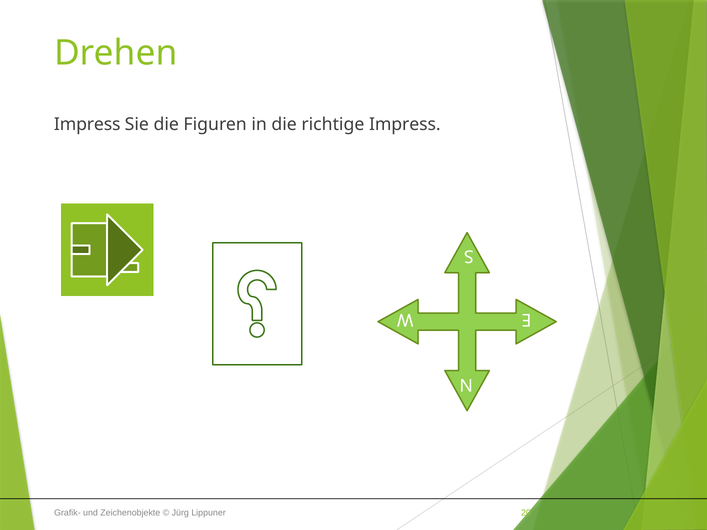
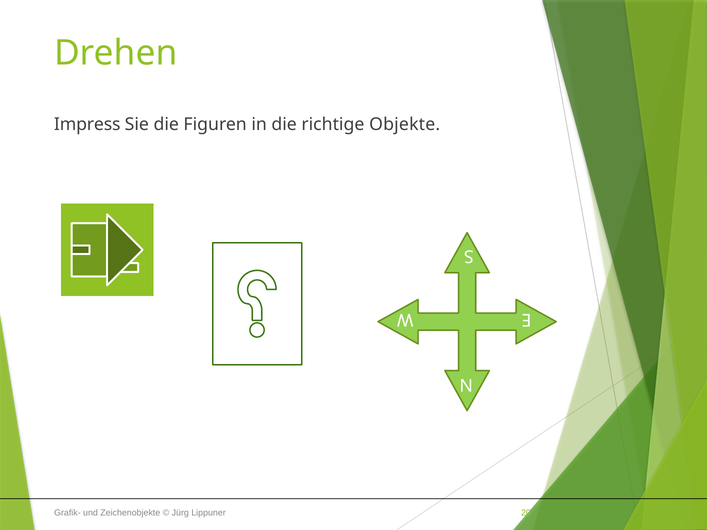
richtige Impress: Impress -> Objekte (405, 125)
